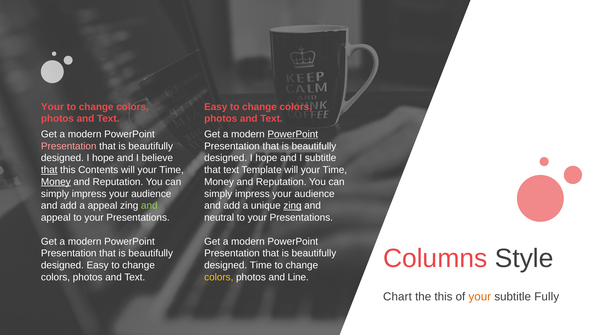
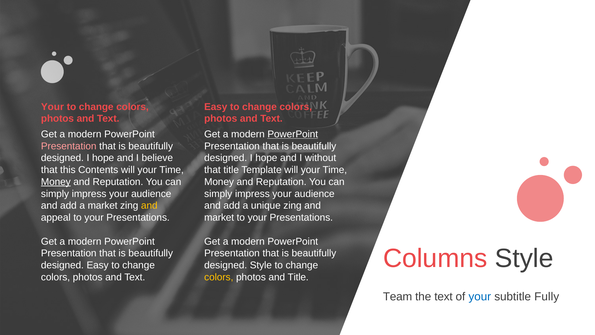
I subtitle: subtitle -> without (321, 158)
that underline: present -> none (49, 170)
that text: text -> title (231, 170)
a appeal: appeal -> market (103, 205)
and colour: light green -> yellow (149, 205)
zing underline: present -> none (292, 205)
neutral: neutral -> market (219, 217)
designed Time: Time -> Style (261, 265)
and Line: Line -> Title (298, 277)
Chart: Chart -> Team (398, 296)
the this: this -> text (444, 296)
your colour: orange -> blue (480, 296)
